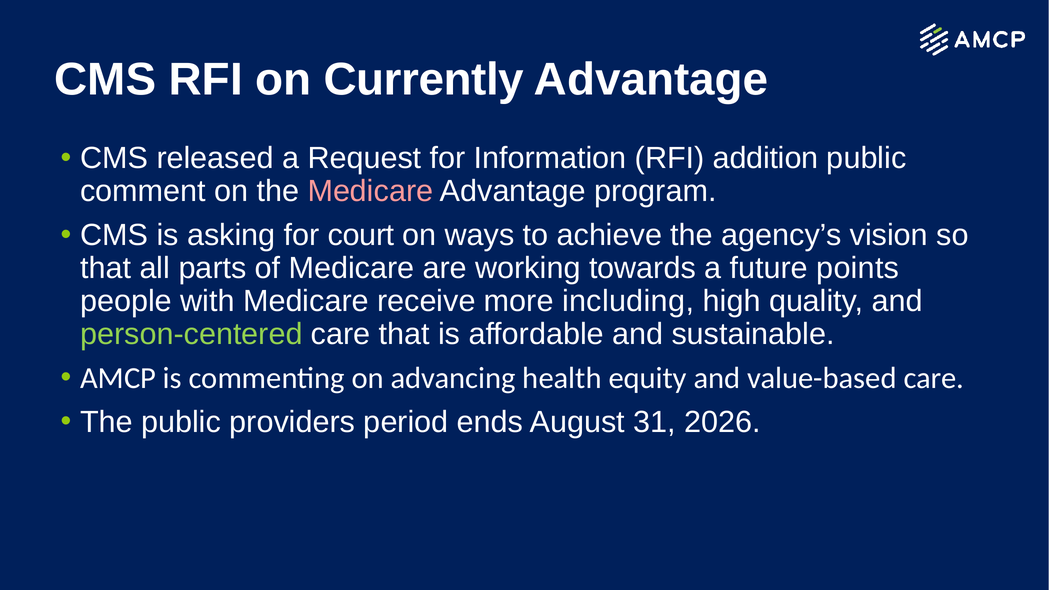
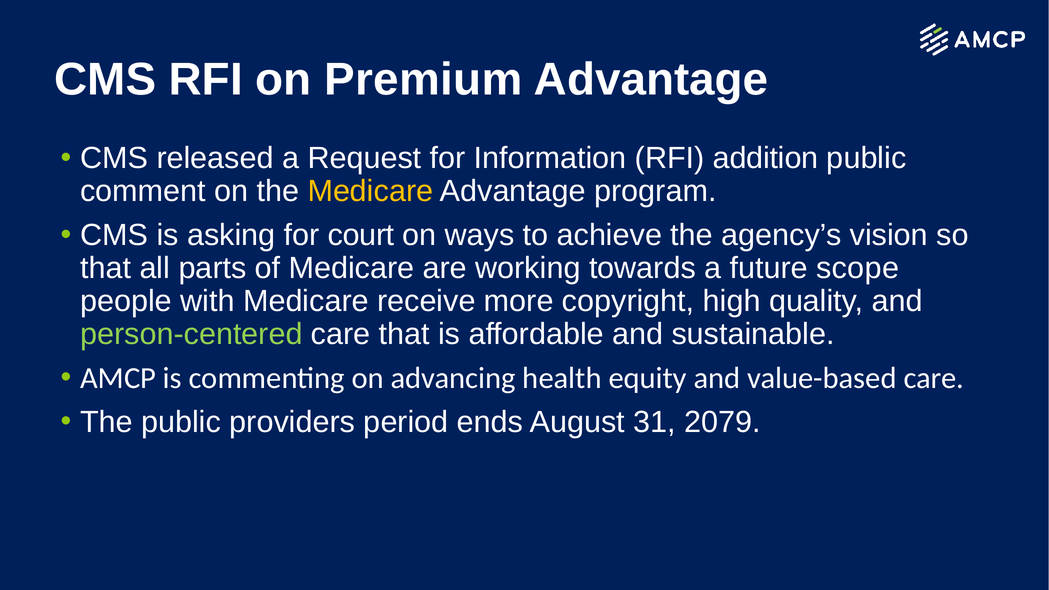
Currently: Currently -> Premium (423, 80)
Medicare colour: pink -> yellow (370, 191)
points: points -> scope (858, 268)
including: including -> copyright (628, 301)
2026: 2026 -> 2079 (722, 422)
